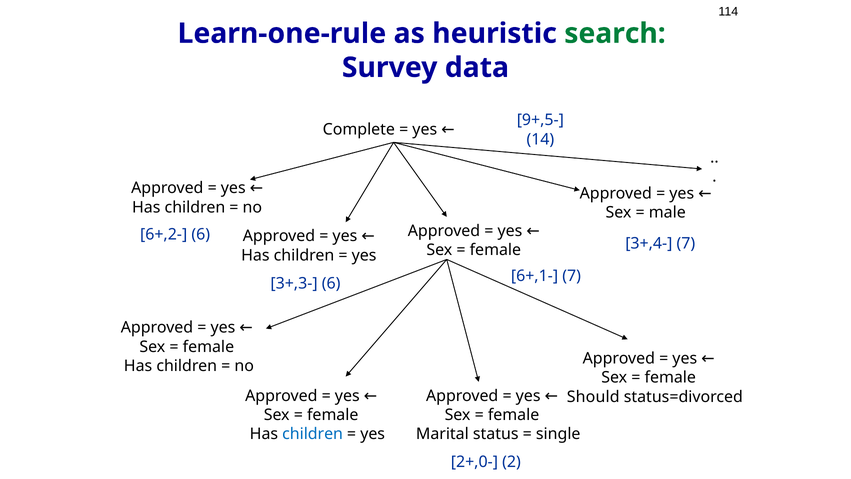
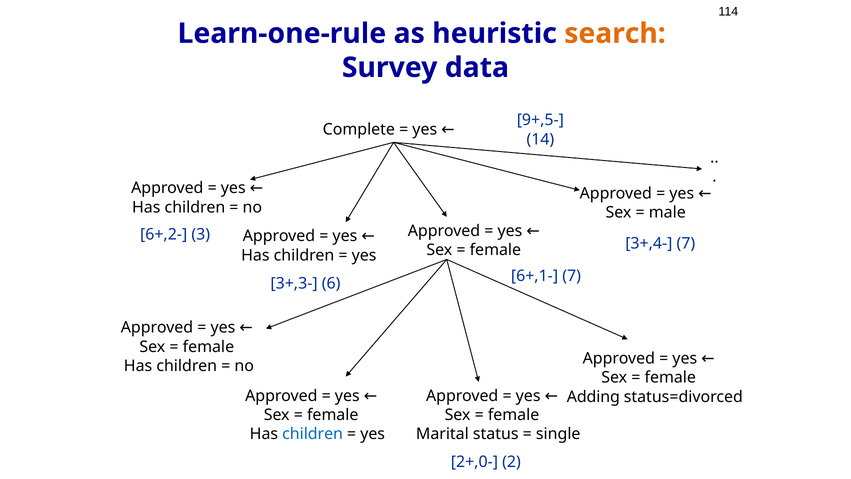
search colour: green -> orange (615, 33)
6+,2− 6: 6 -> 3 (201, 234)
Should: Should -> Adding (593, 397)
